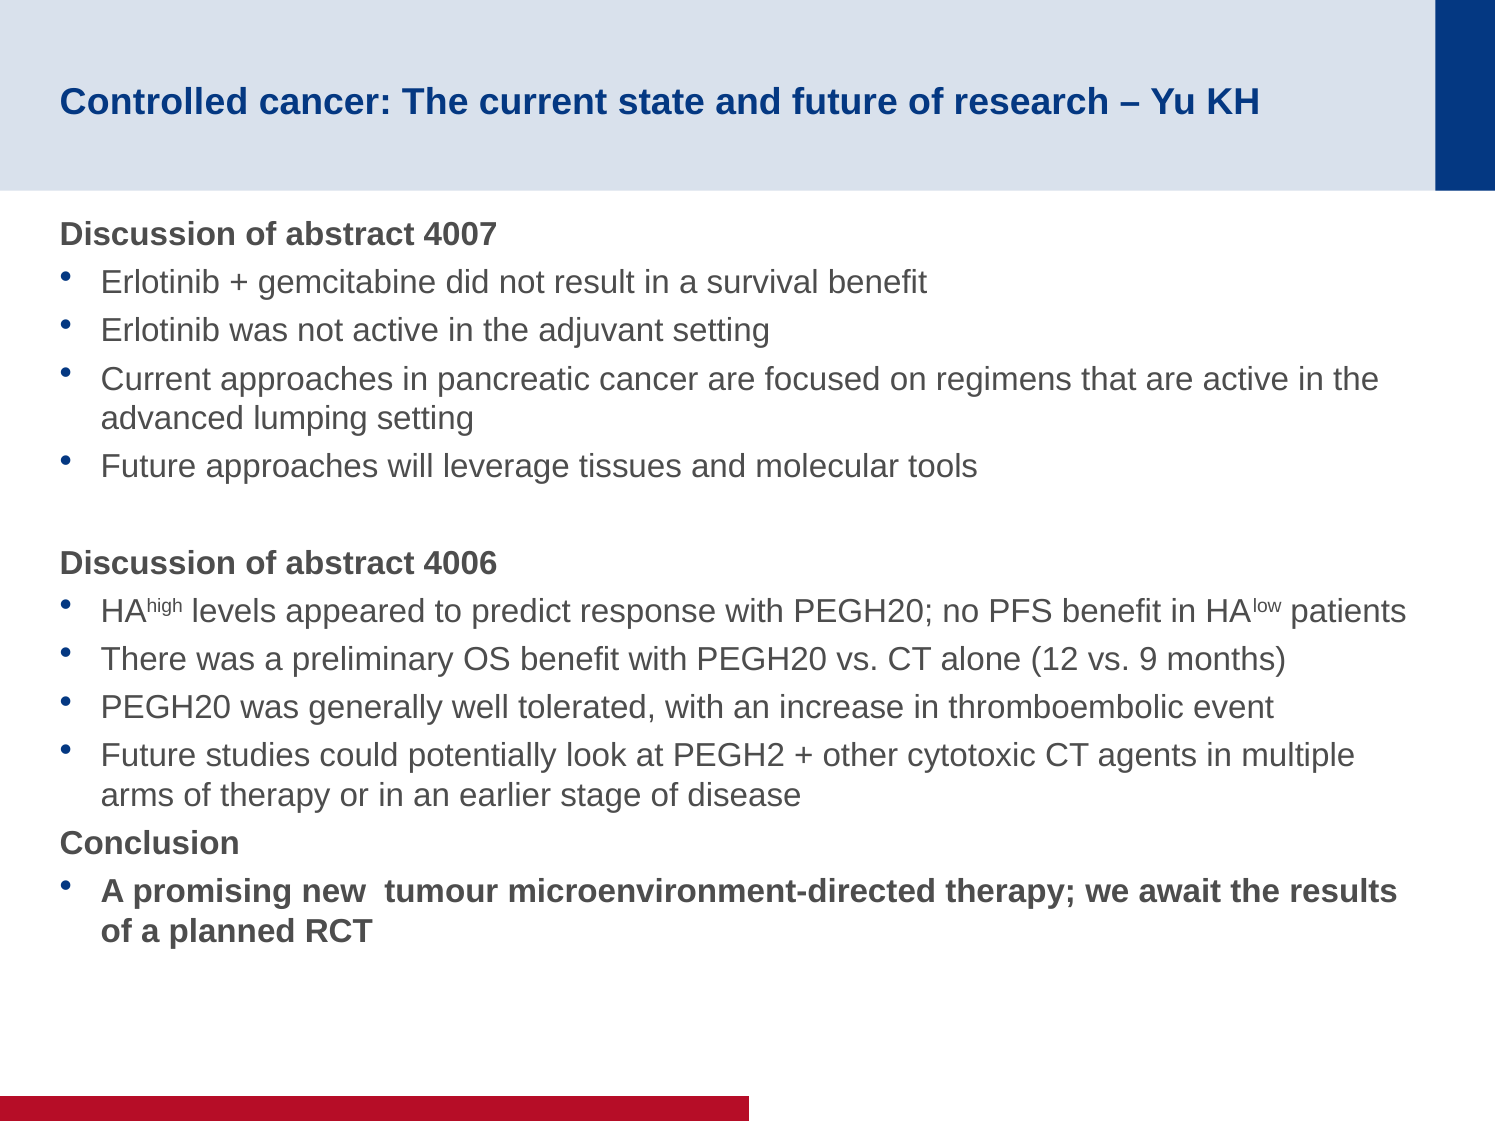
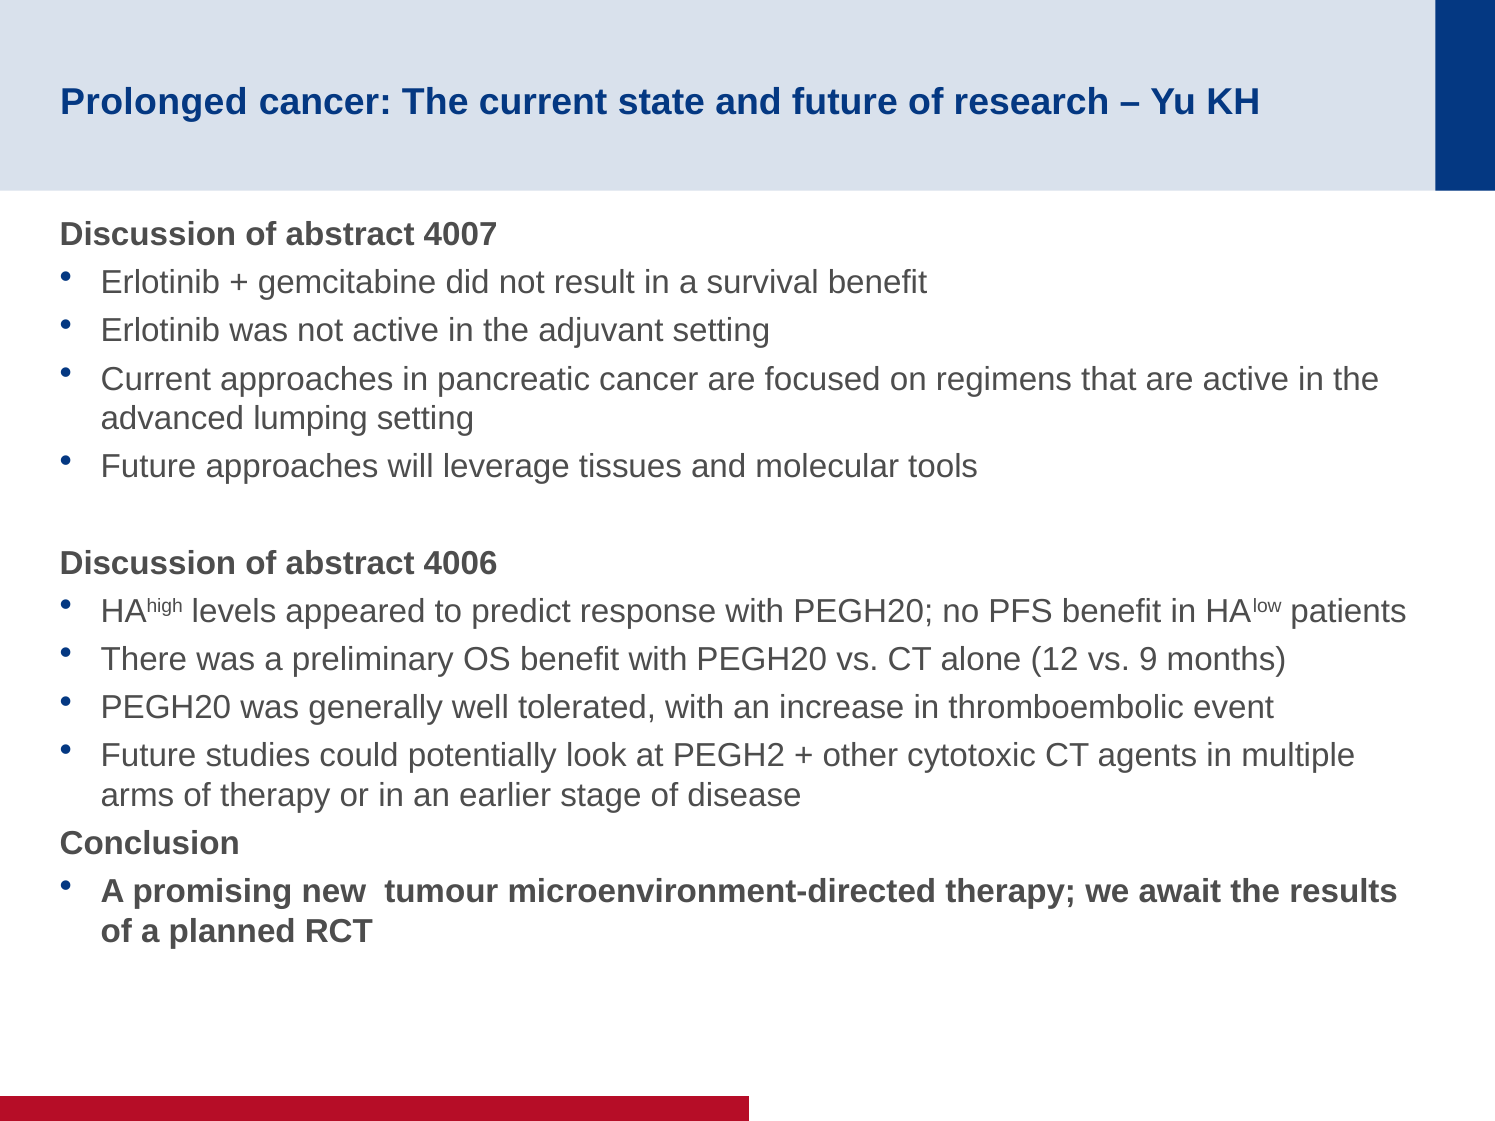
Controlled: Controlled -> Prolonged (154, 102)
